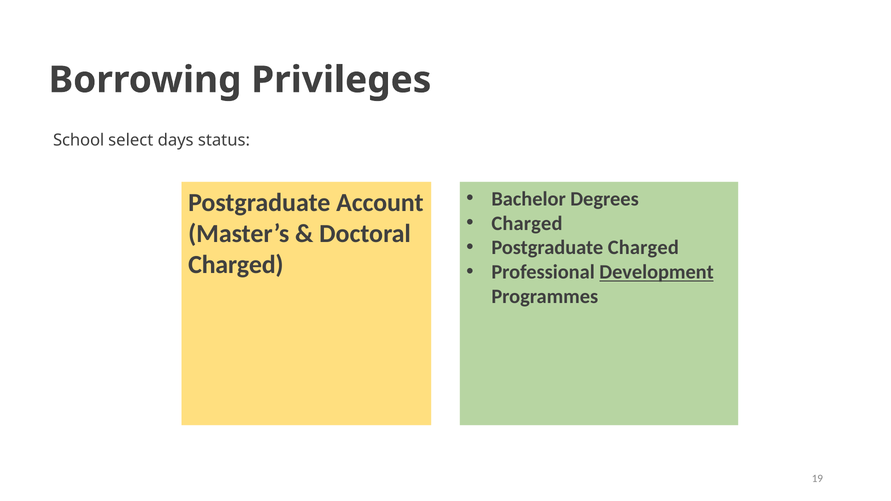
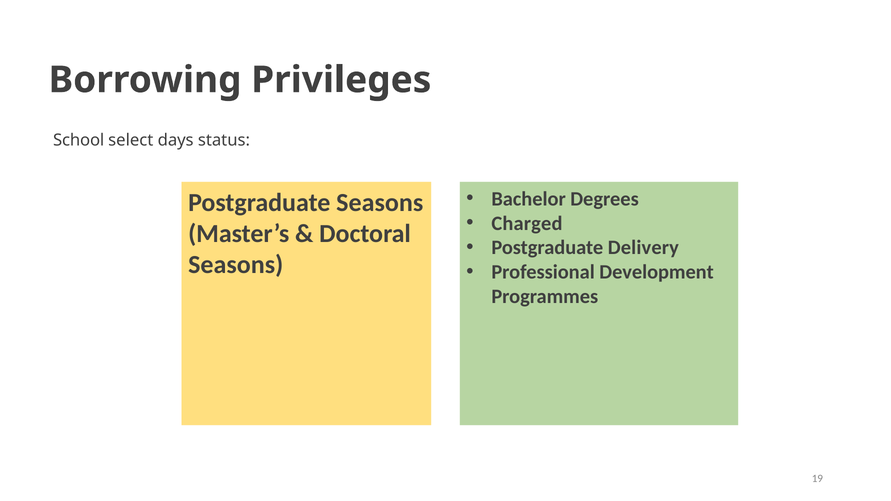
Postgraduate Account: Account -> Seasons (380, 203)
Postgraduate Charged: Charged -> Delivery (643, 248)
Charged: Charged -> Seasons (236, 265)
Development underline: present -> none (657, 272)
